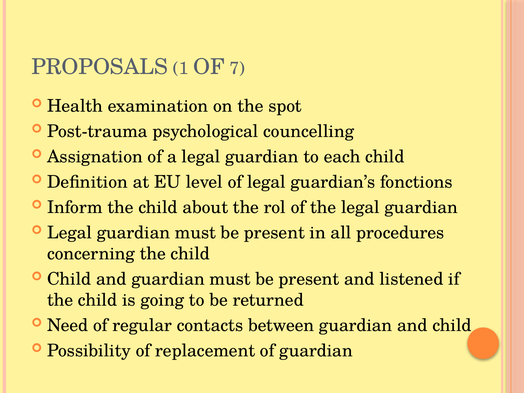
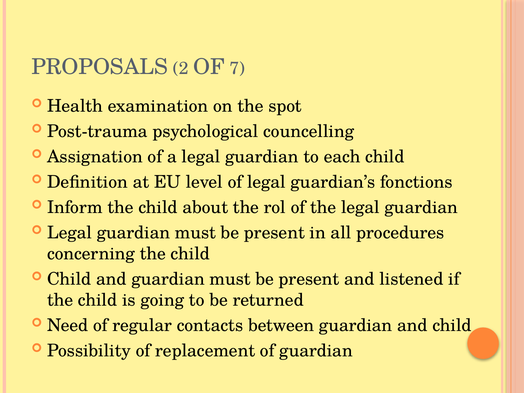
1: 1 -> 2 (181, 68)
